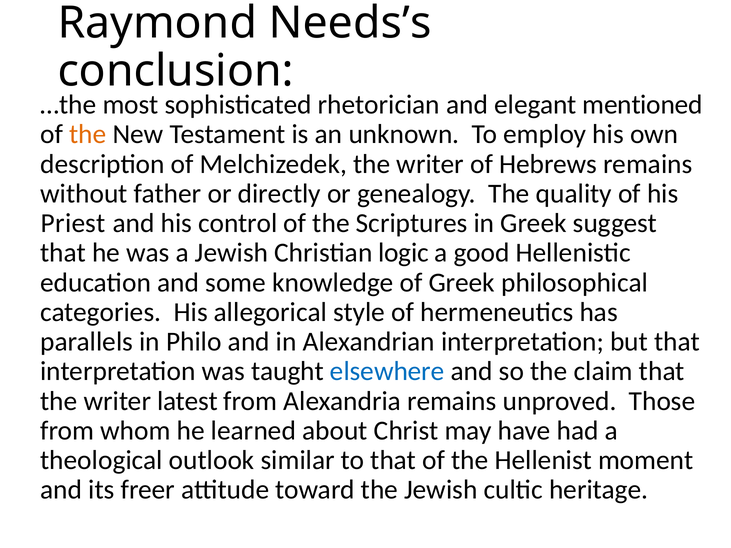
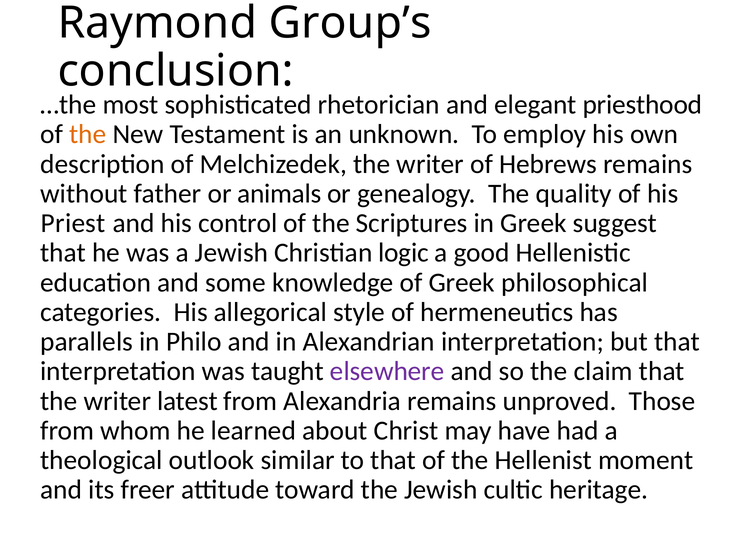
Needs’s: Needs’s -> Group’s (350, 23)
mentioned: mentioned -> priesthood (642, 105)
directly: directly -> animals (279, 194)
elsewhere colour: blue -> purple (387, 372)
